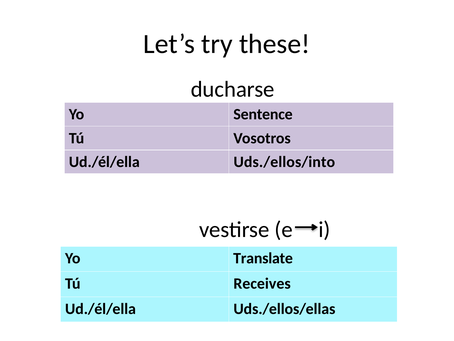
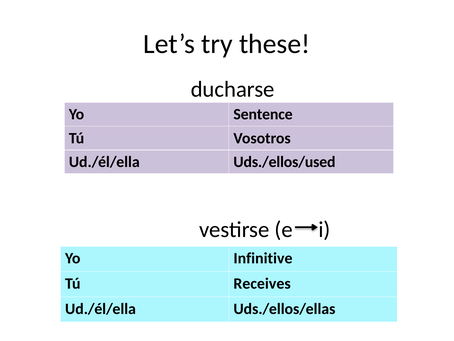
Uds./ellos/into: Uds./ellos/into -> Uds./ellos/used (284, 162)
Translate: Translate -> Infinitive (263, 258)
